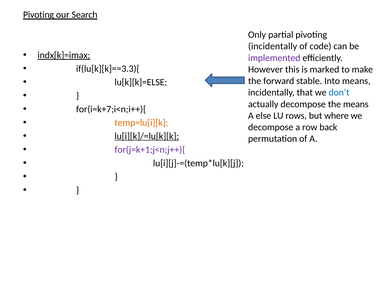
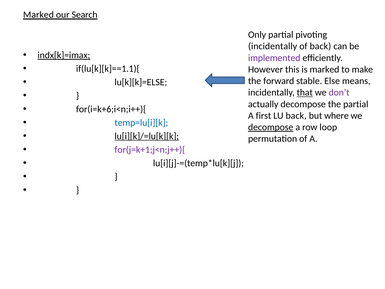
Pivoting: Pivoting -> Marked (38, 15)
of code: code -> back (320, 46)
if(lu[k][k]==3.3){: if(lu[k][k]==3.3){ -> if(lu[k][k]==1.1){ (108, 69)
Into: Into -> Else (332, 81)
that underline: none -> present (305, 92)
don’t colour: blue -> purple (339, 92)
the means: means -> partial (356, 104)
for(i=k+7;i<n;i++){: for(i=k+7;i<n;i++){ -> for(i=k+6;i<n;i++){ (111, 109)
else: else -> first (263, 116)
LU rows: rows -> back (296, 116)
temp=lu[i][k colour: orange -> blue (141, 123)
decompose underline: none -> present (271, 127)
back: back -> loop (328, 127)
